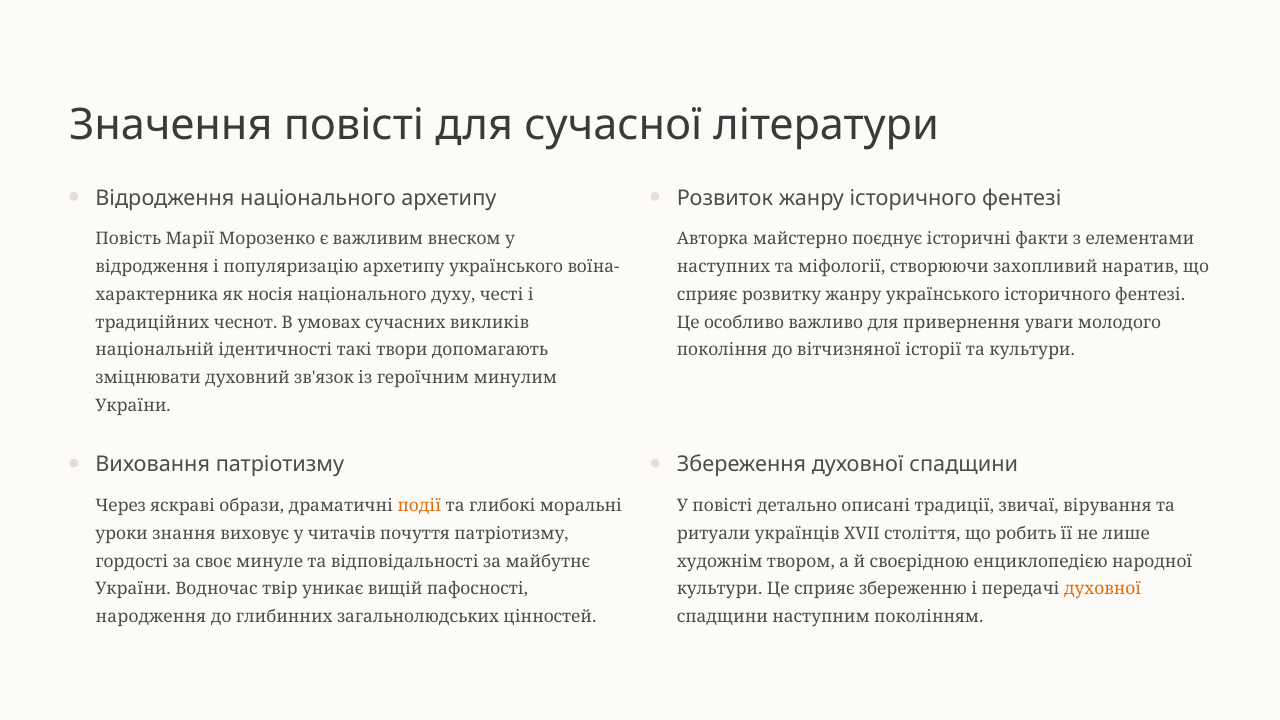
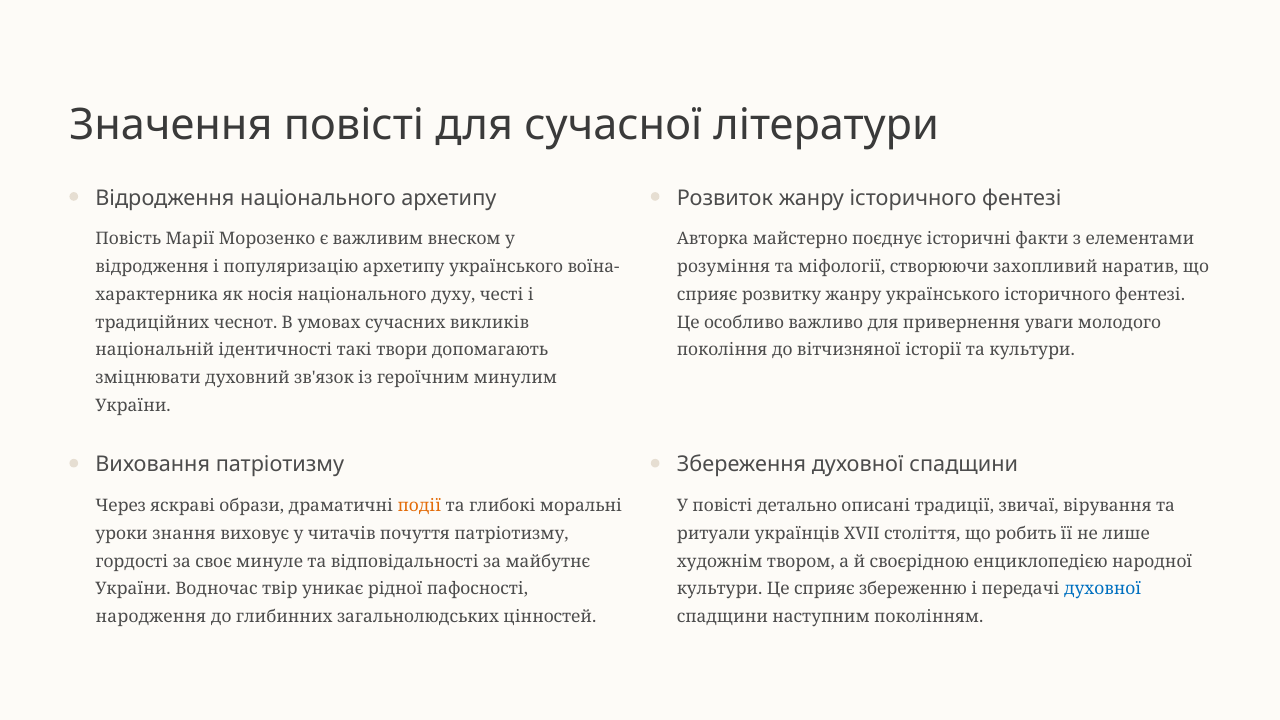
наступних: наступних -> розуміння (724, 267)
вищій: вищій -> рідної (395, 589)
духовної colour: orange -> blue (1103, 589)
